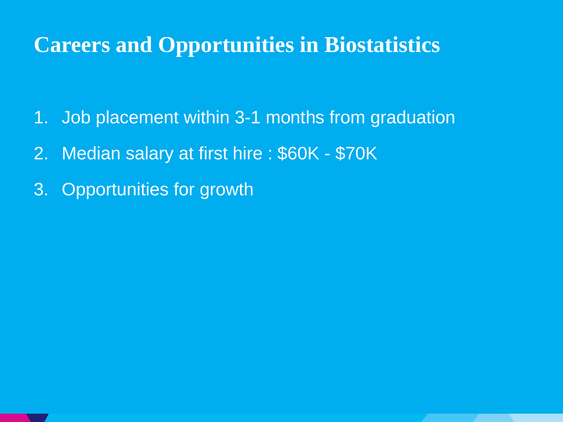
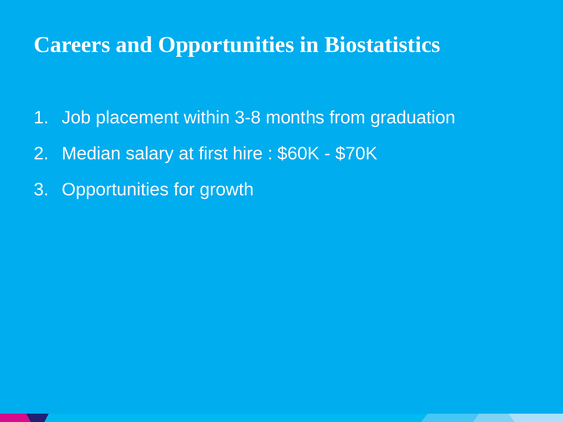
3-1: 3-1 -> 3-8 (248, 118)
